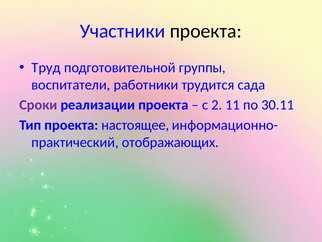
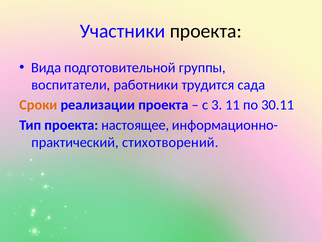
Труд: Труд -> Вида (46, 68)
Сроки colour: purple -> orange (38, 105)
2: 2 -> 3 (217, 105)
отображающих: отображающих -> стихотворений (170, 142)
